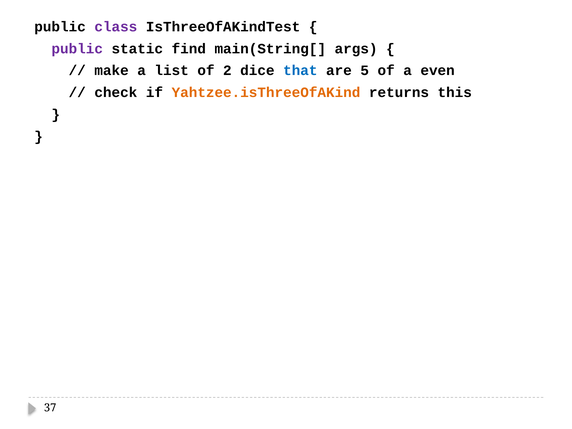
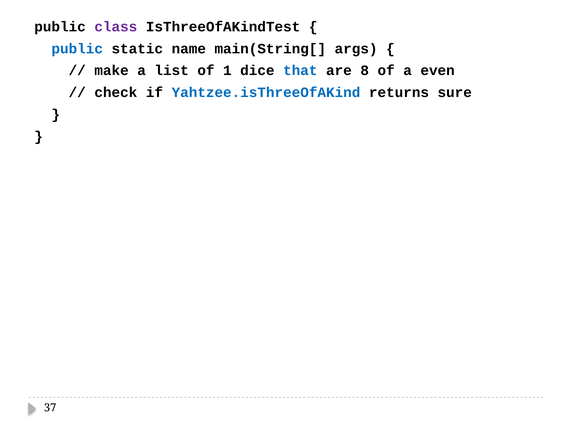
public colour: purple -> blue (77, 49)
find: find -> name (189, 49)
2: 2 -> 1 (227, 71)
5: 5 -> 8 (365, 71)
Yahtzee.isThreeOfAKind colour: orange -> blue (266, 93)
this: this -> sure (455, 93)
